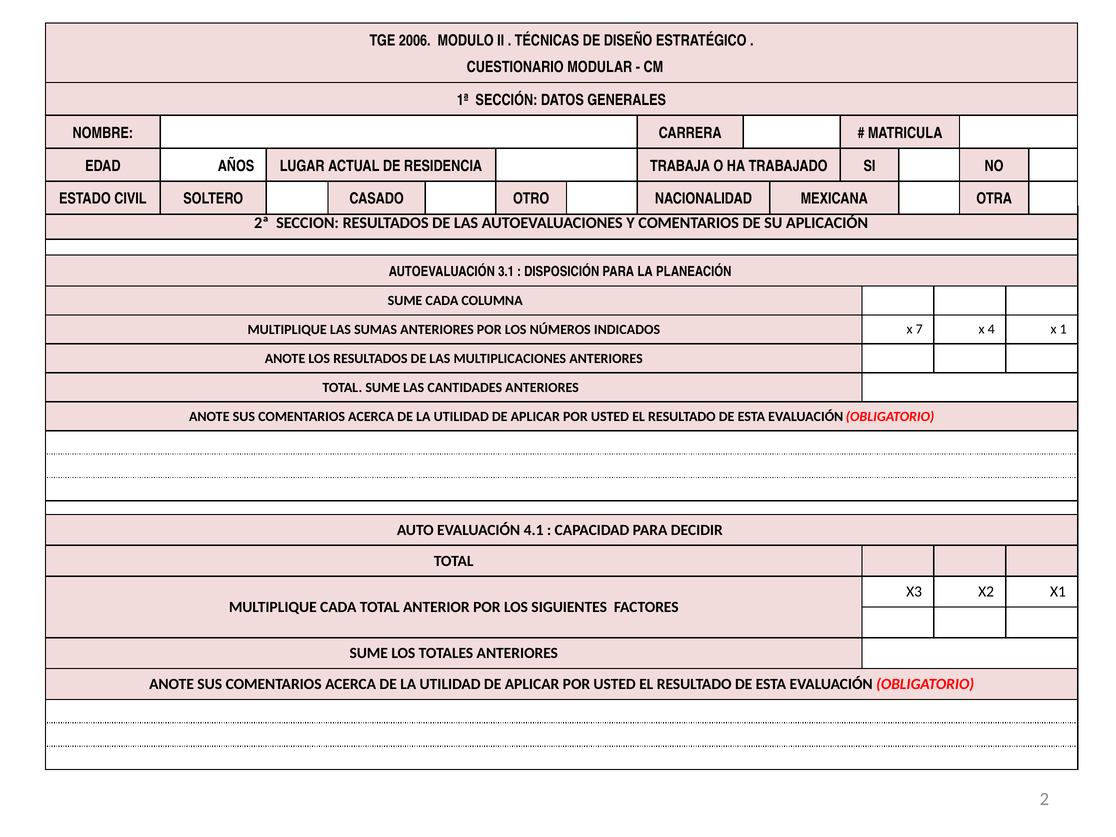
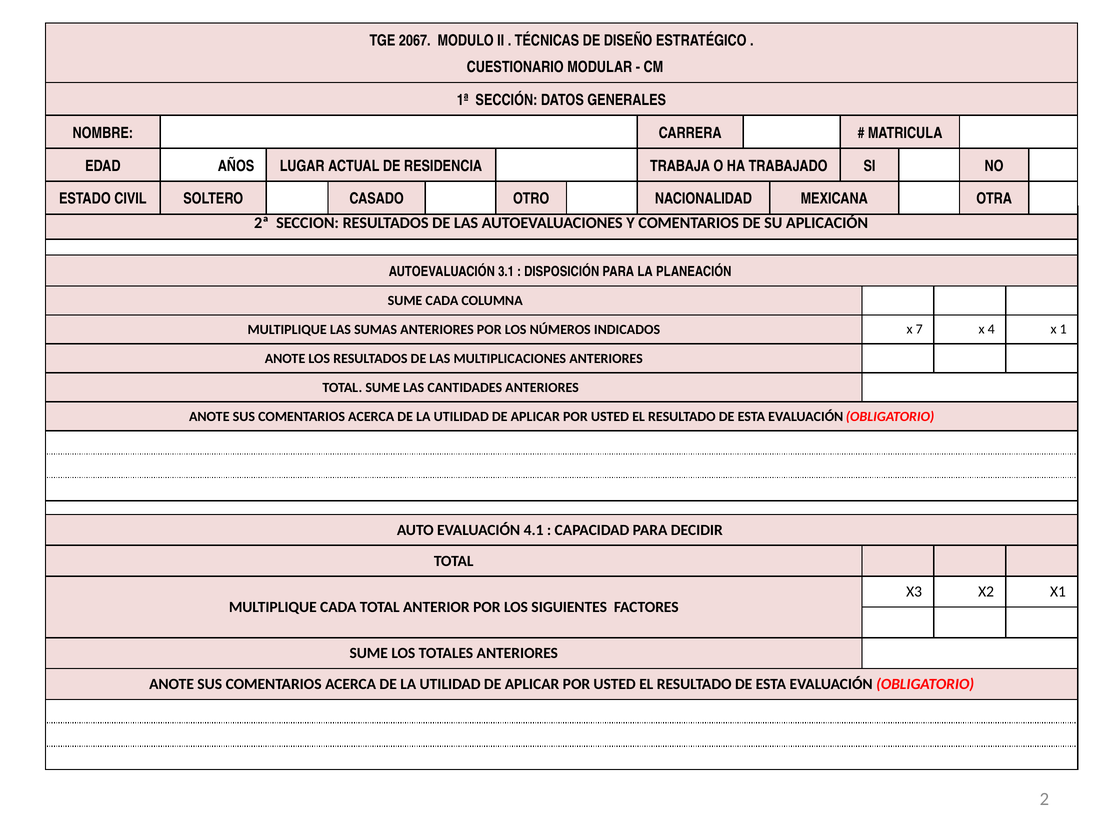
2006: 2006 -> 2067 (415, 41)
